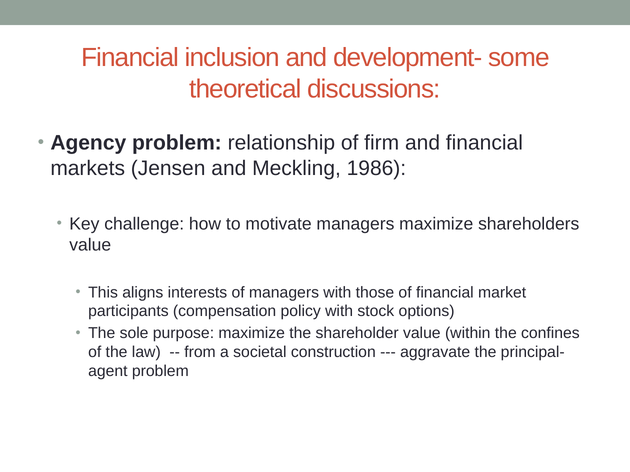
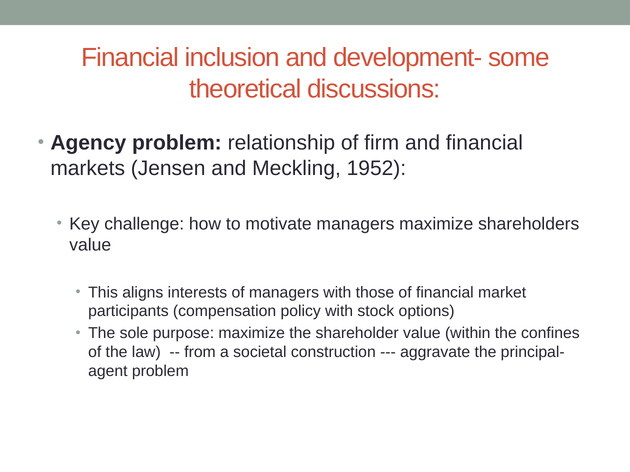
1986: 1986 -> 1952 (376, 168)
